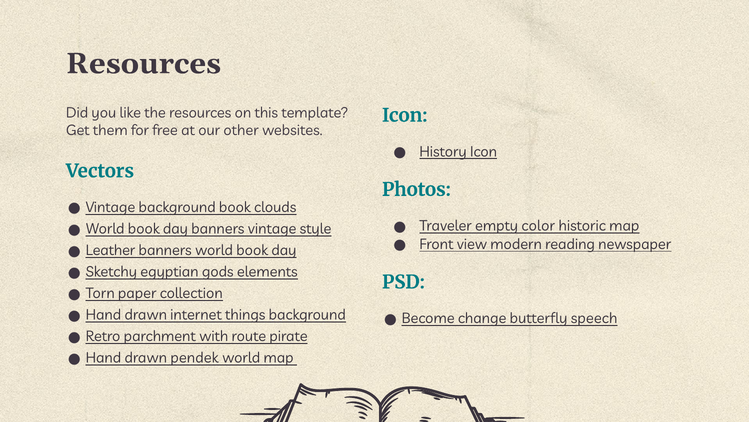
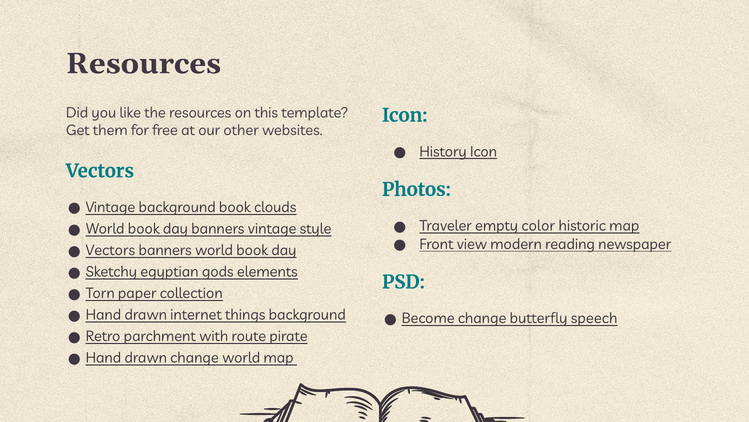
Leather: Leather -> Vectors (110, 250)
drawn pendek: pendek -> change (195, 357)
